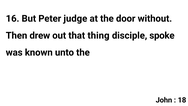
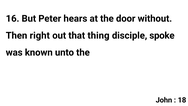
judge: judge -> hears (75, 19)
drew: drew -> right (40, 35)
